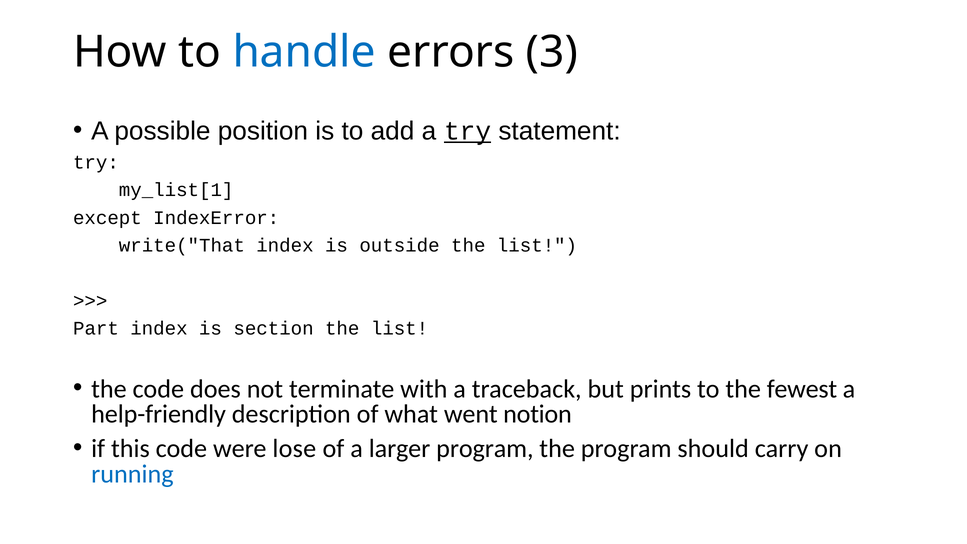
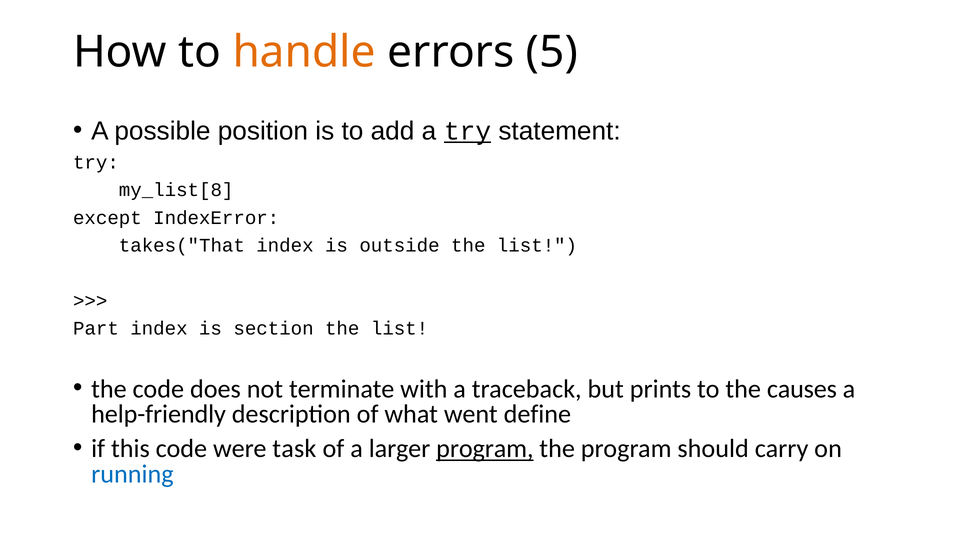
handle colour: blue -> orange (304, 52)
3: 3 -> 5 (552, 52)
my_list[1: my_list[1 -> my_list[8 (176, 190)
write("That: write("That -> takes("That (182, 245)
fewest: fewest -> causes (802, 389)
notion: notion -> define (537, 414)
lose: lose -> task (294, 449)
program underline: none -> present (485, 449)
